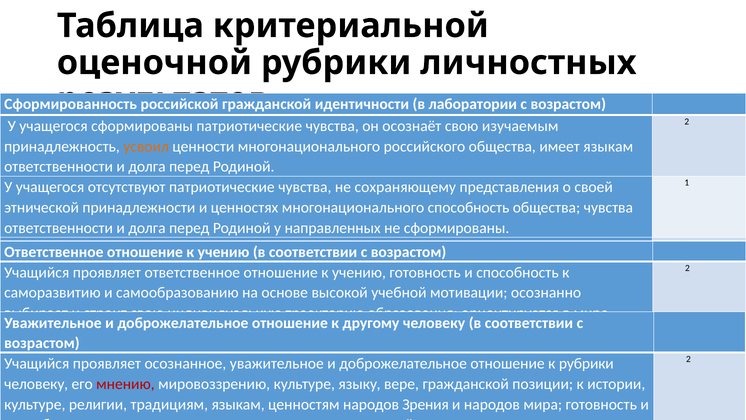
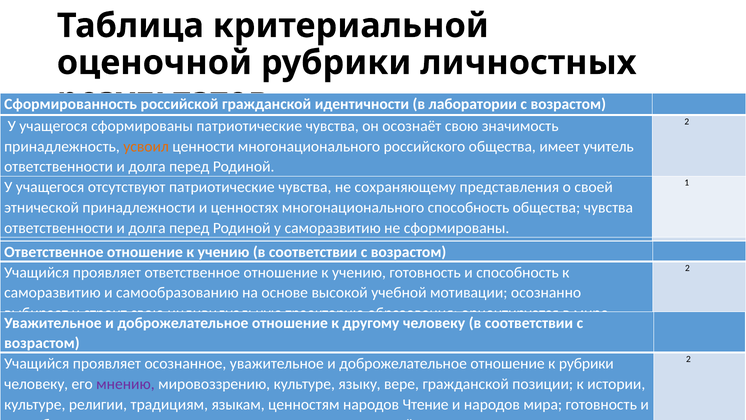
изучаемым: изучаемым -> значимость (520, 126)
имеет языкам: языкам -> учитель (608, 146)
у направленных: направленных -> саморазвитию (333, 228)
мнению colour: red -> purple (125, 384)
Зрения: Зрения -> Чтение (426, 404)
